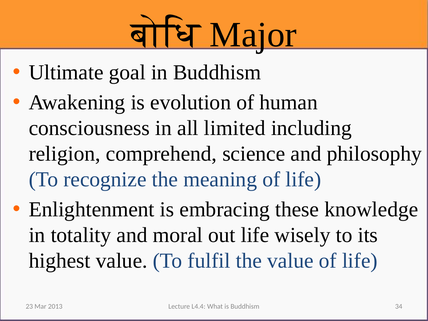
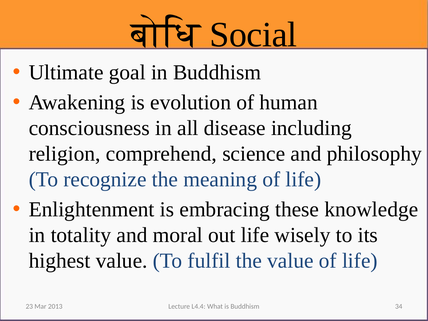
Major: Major -> Social (253, 35)
limited: limited -> disease (235, 128)
